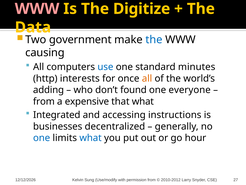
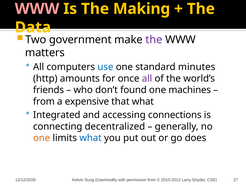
Digitize: Digitize -> Making (142, 9)
the colour: blue -> purple (154, 40)
causing: causing -> matters (45, 53)
interests: interests -> amounts (80, 78)
all colour: orange -> purple (147, 78)
adding: adding -> friends (48, 90)
everyone: everyone -> machines (190, 90)
instructions: instructions -> connections (175, 115)
businesses: businesses -> connecting (58, 126)
one colour: blue -> orange (42, 138)
hour: hour -> does (196, 138)
